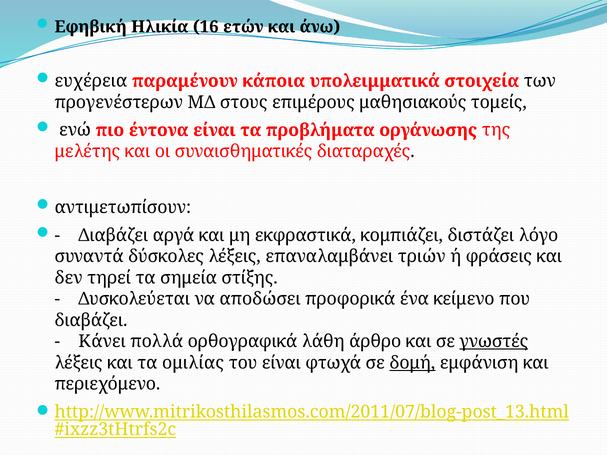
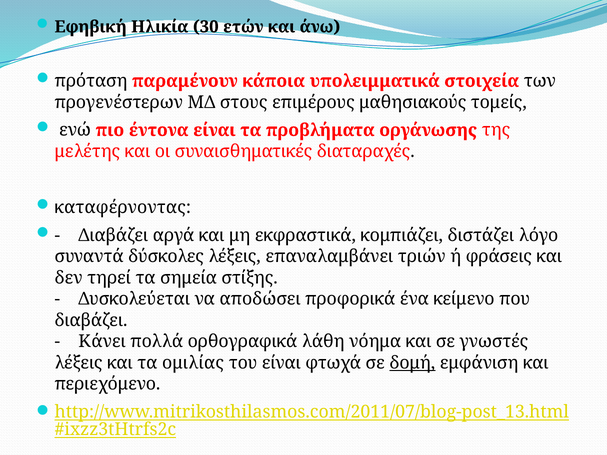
16: 16 -> 30 (206, 27)
ευχέρεια: ευχέρεια -> πρόταση (91, 81)
αντιμετωπίσουν: αντιμετωπίσουν -> καταφέρνοντας (123, 207)
άρθρο: άρθρο -> νόημα (375, 342)
γνωστές underline: present -> none (494, 342)
